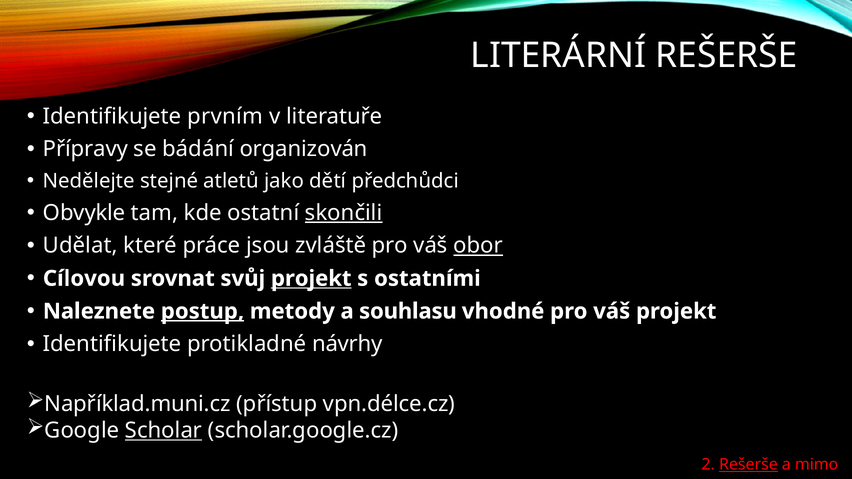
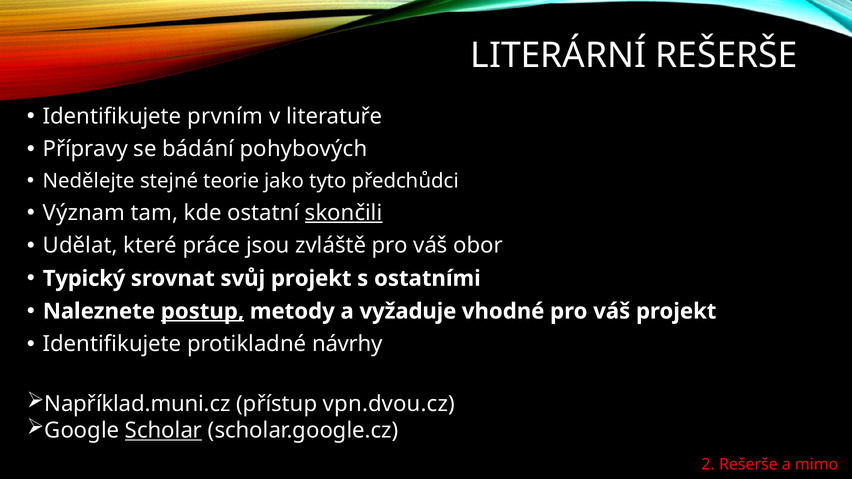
organizován: organizován -> pohybových (304, 149)
atletů: atletů -> teorie (231, 181)
dětí: dětí -> tyto (328, 181)
Obvykle: Obvykle -> Význam (84, 213)
obor underline: present -> none (478, 246)
Cílovou: Cílovou -> Typický (84, 279)
projekt underline: present -> none (311, 279)
souhlasu: souhlasu -> vyžaduje (408, 311)
vpn.délce.cz: vpn.délce.cz -> vpn.dvou.cz (389, 404)
Rešerše underline: present -> none (748, 465)
